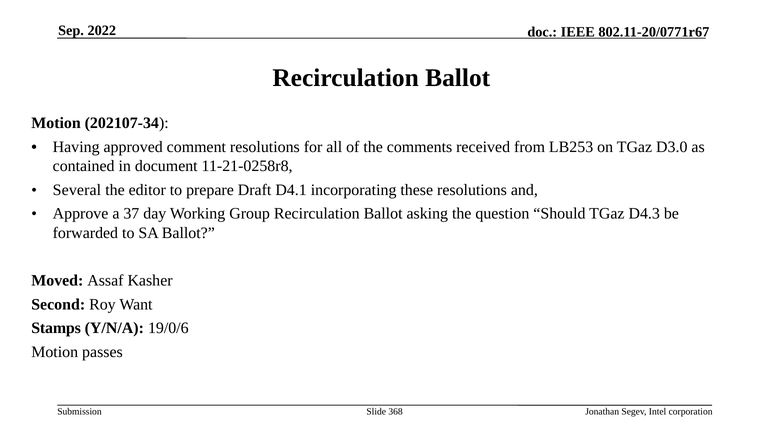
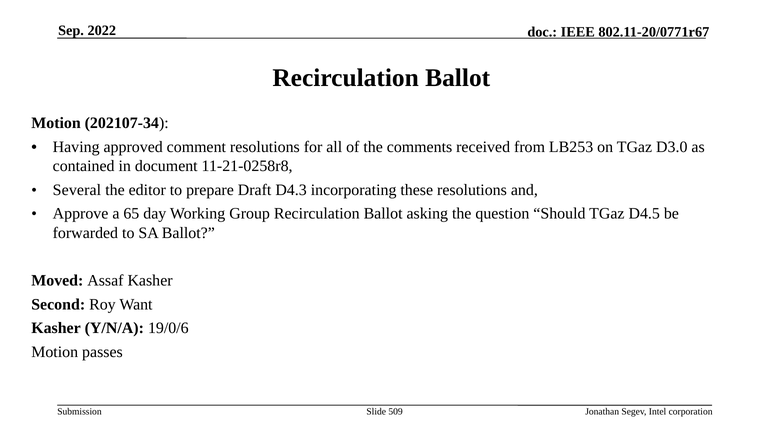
D4.1: D4.1 -> D4.3 (291, 190)
37: 37 -> 65 (131, 214)
D4.3: D4.3 -> D4.5 (644, 214)
Stamps: Stamps -> Kasher (56, 328)
368: 368 -> 509 (396, 412)
